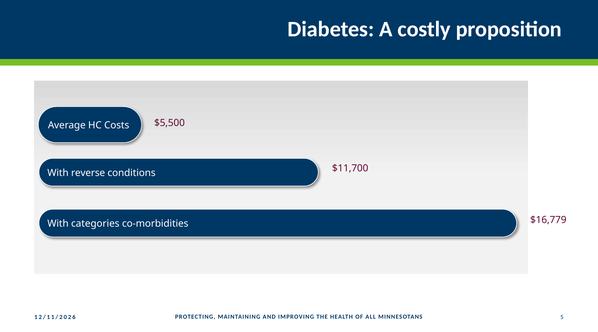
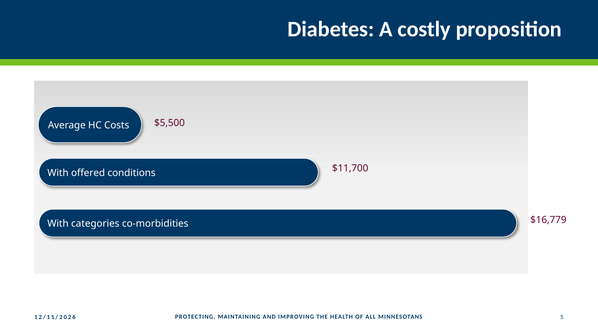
reverse: reverse -> offered (88, 173)
